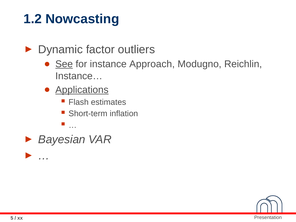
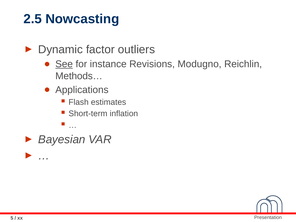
1.2: 1.2 -> 2.5 (33, 19)
Approach: Approach -> Revisions (152, 64)
Instance…: Instance… -> Methods… (79, 76)
Applications underline: present -> none (82, 90)
